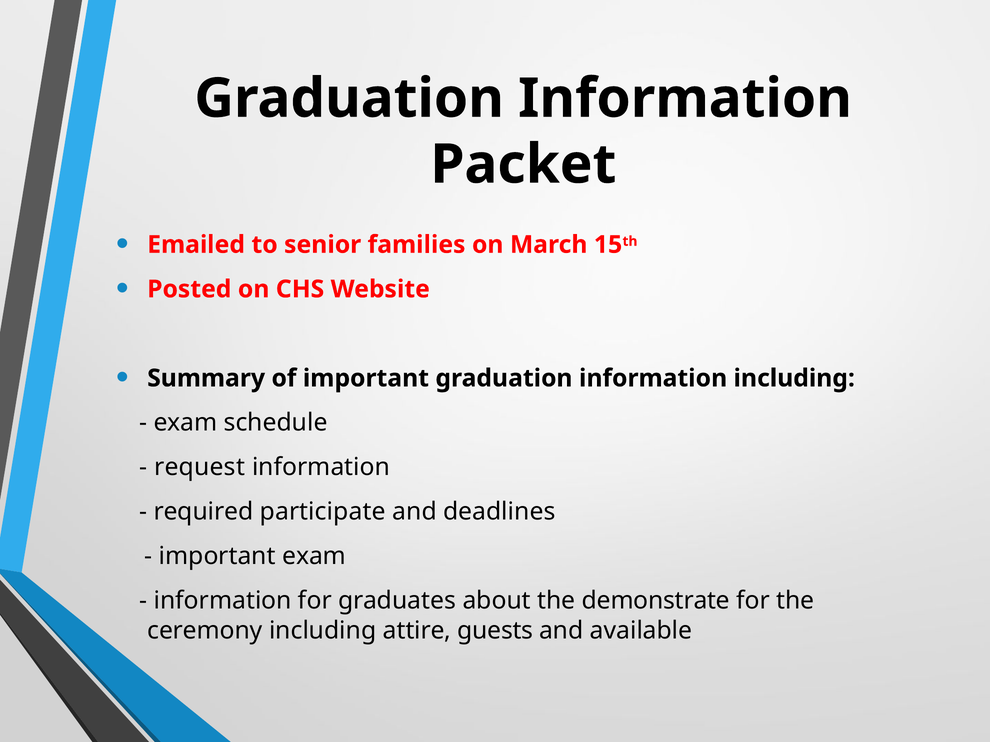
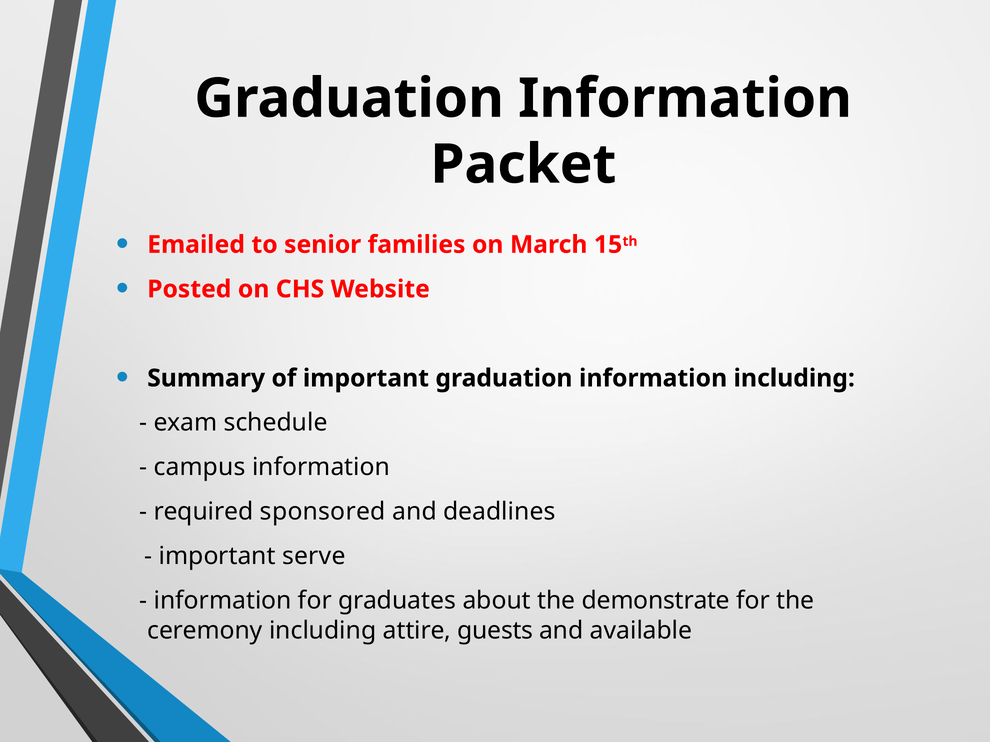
request: request -> campus (200, 468)
participate: participate -> sponsored (323, 512)
important exam: exam -> serve (314, 557)
